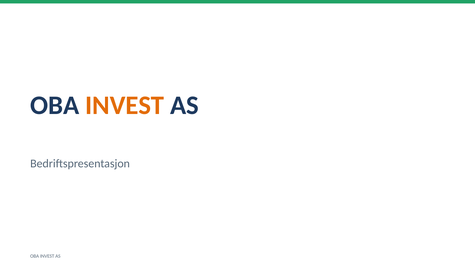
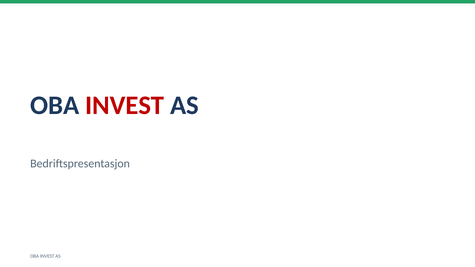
INVEST colour: orange -> red (125, 105)
